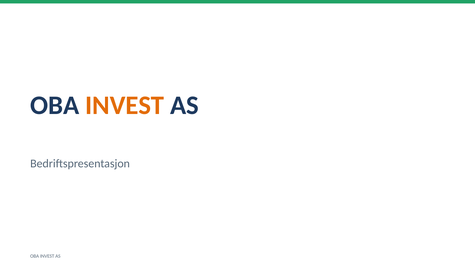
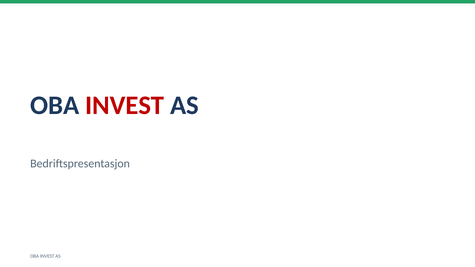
INVEST colour: orange -> red (125, 105)
